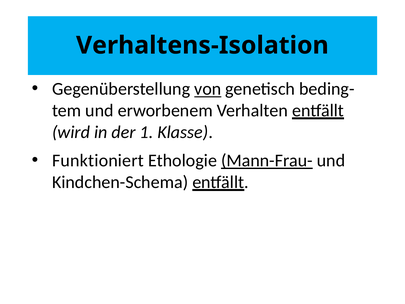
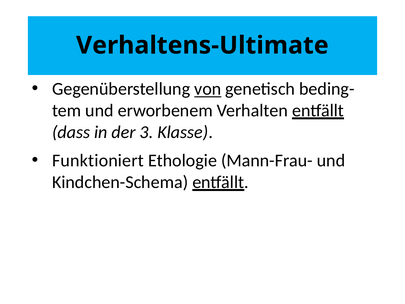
Verhaltens-Isolation: Verhaltens-Isolation -> Verhaltens-Ultimate (202, 45)
wird: wird -> dass (71, 132)
1: 1 -> 3 (146, 132)
Mann-Frau- underline: present -> none (267, 160)
